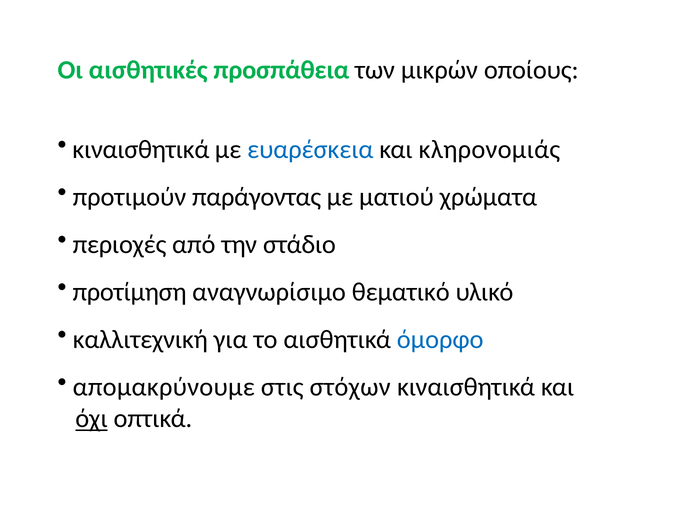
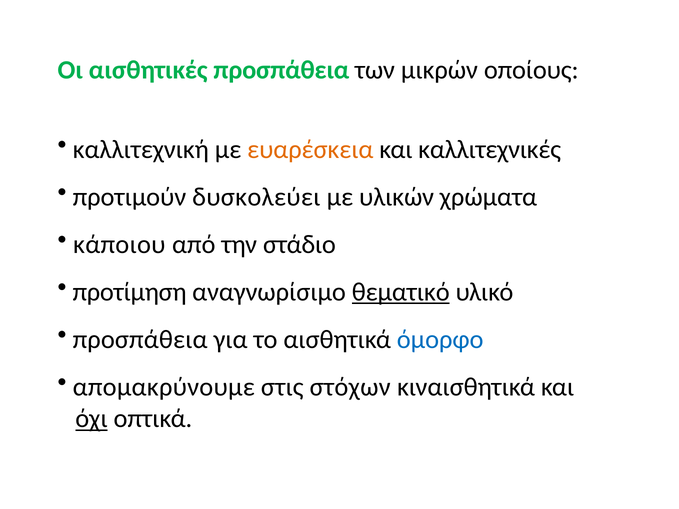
κιναισθητικά: κιναισθητικά -> καλλιτεχνική (141, 149)
ευαρέσκεια colour: blue -> orange (310, 149)
κληρονομιάς: κληρονομιάς -> καλλιτεχνικές (490, 149)
παράγοντας: παράγοντας -> δυσκολεύει (256, 197)
ματιού: ματιού -> υλικών (397, 197)
περιοχές: περιοχές -> κάποιου (119, 245)
θεματικό underline: none -> present (401, 292)
καλλιτεχνική: καλλιτεχνική -> προσπάθεια (140, 340)
